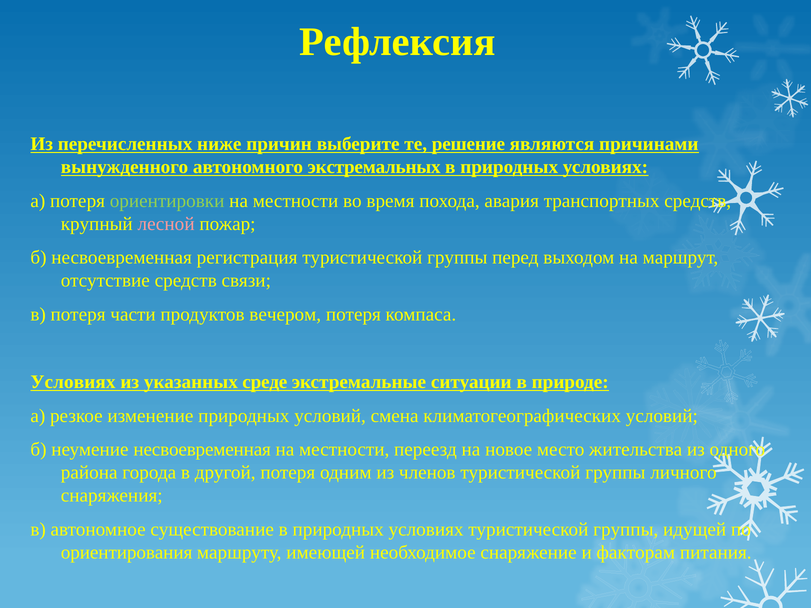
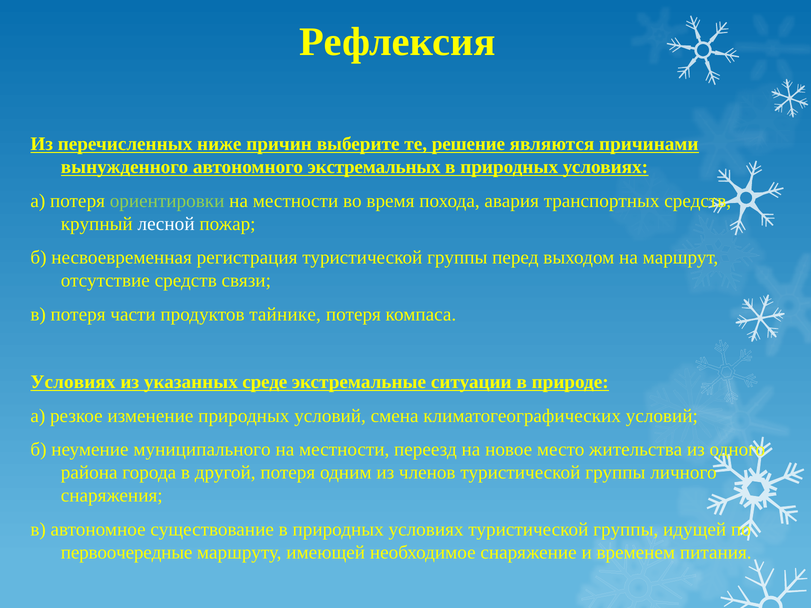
лесной colour: pink -> white (166, 224)
вечером: вечером -> тайнике (285, 314)
неумение несвоевременная: несвоевременная -> муниципального (202, 450)
ориентирования: ориентирования -> первоочередные (127, 552)
факторам: факторам -> временем (636, 552)
